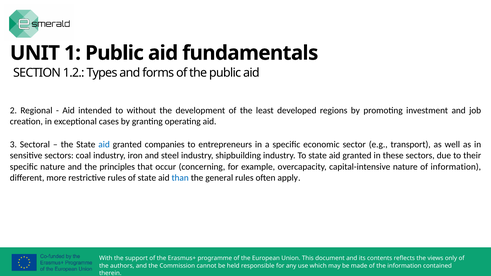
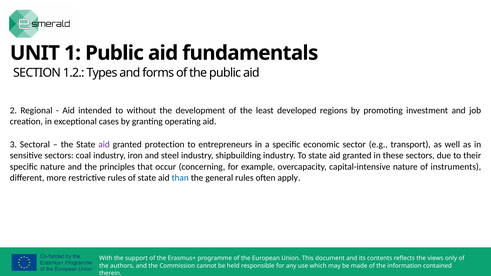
aid colour: blue -> purple (104, 145)
companies: companies -> protection (165, 145)
of information: information -> instruments (456, 167)
